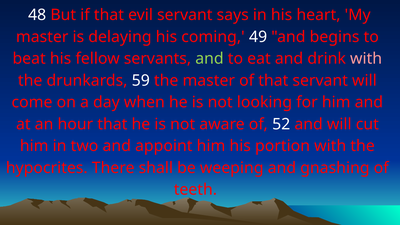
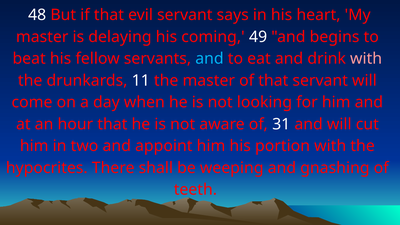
and colour: light green -> light blue (209, 59)
59: 59 -> 11 (141, 80)
52: 52 -> 31 (281, 124)
